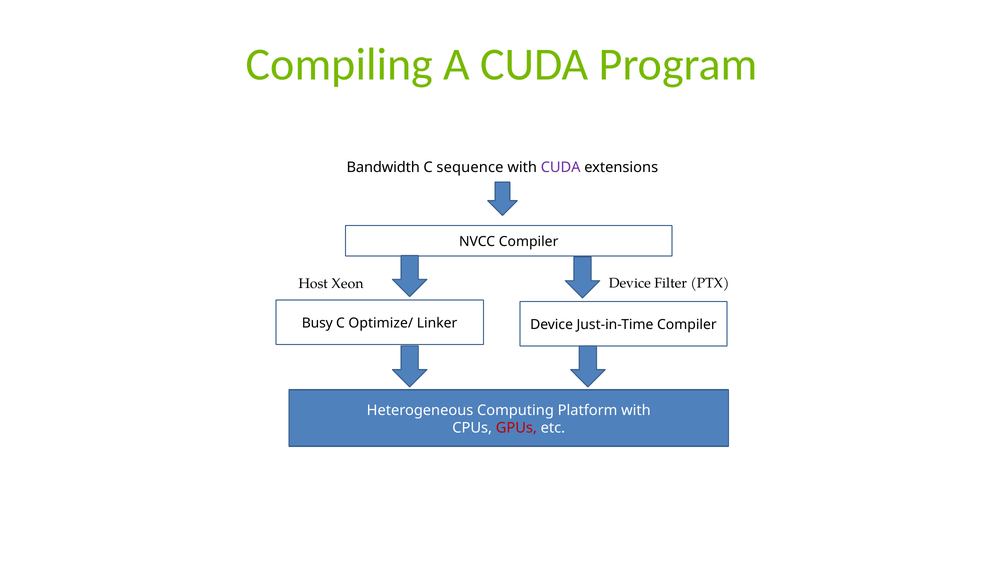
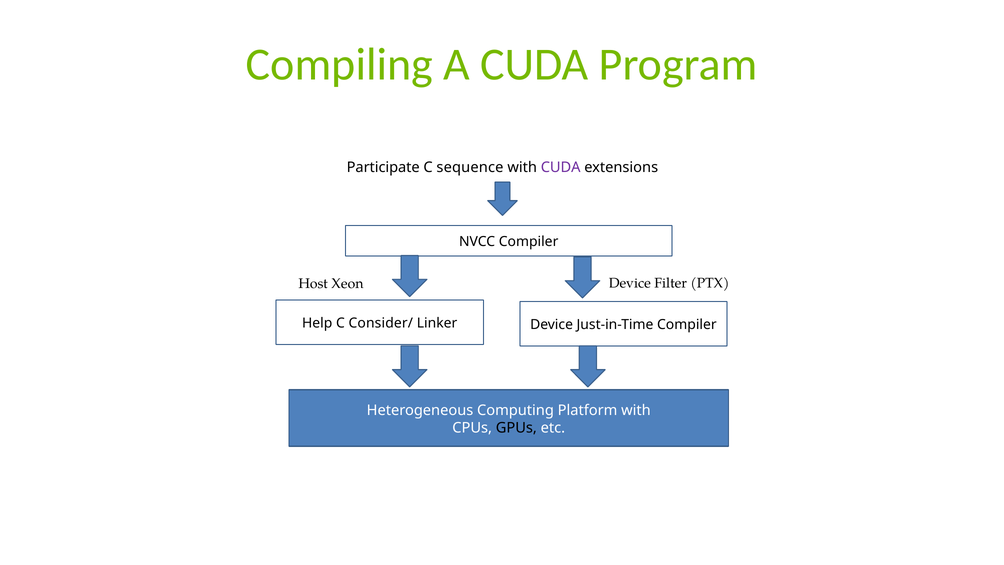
Bandwidth: Bandwidth -> Participate (383, 167)
Busy: Busy -> Help (317, 323)
Optimize/: Optimize/ -> Consider/ (381, 323)
GPUs colour: red -> black (516, 428)
